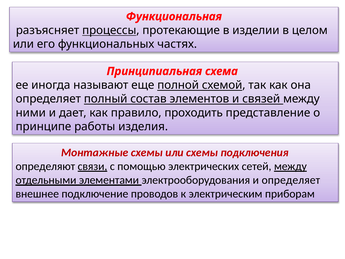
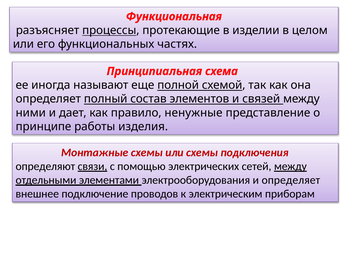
проходить: проходить -> ненужные (193, 113)
